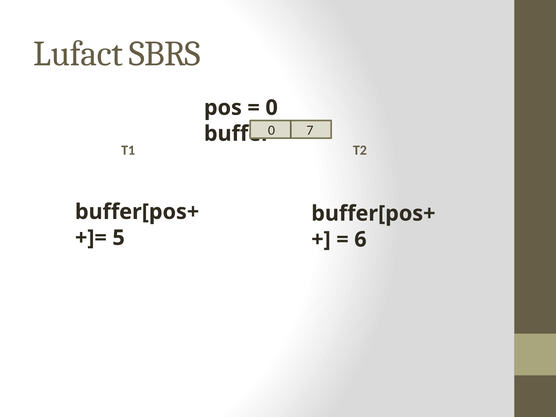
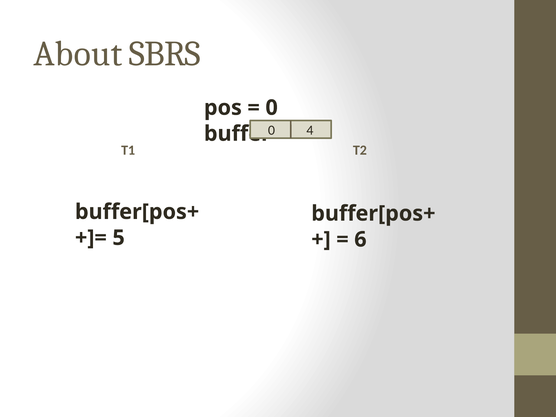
Lufact: Lufact -> About (78, 54)
7: 7 -> 4 (310, 130)
